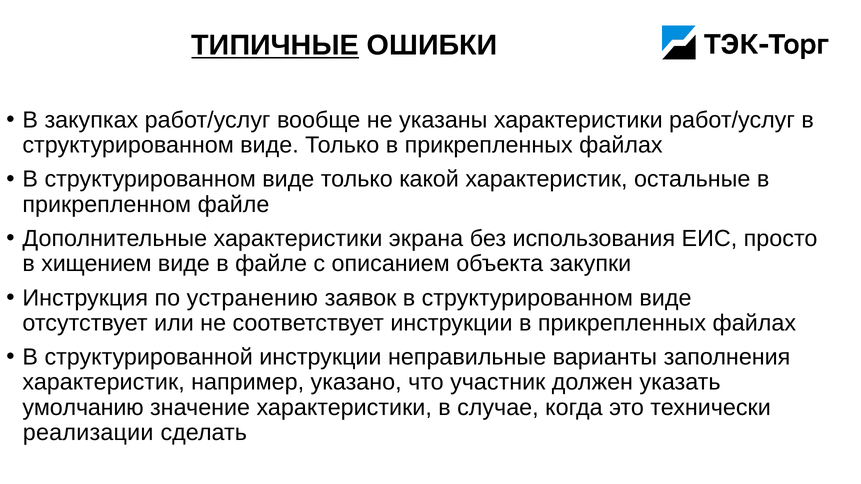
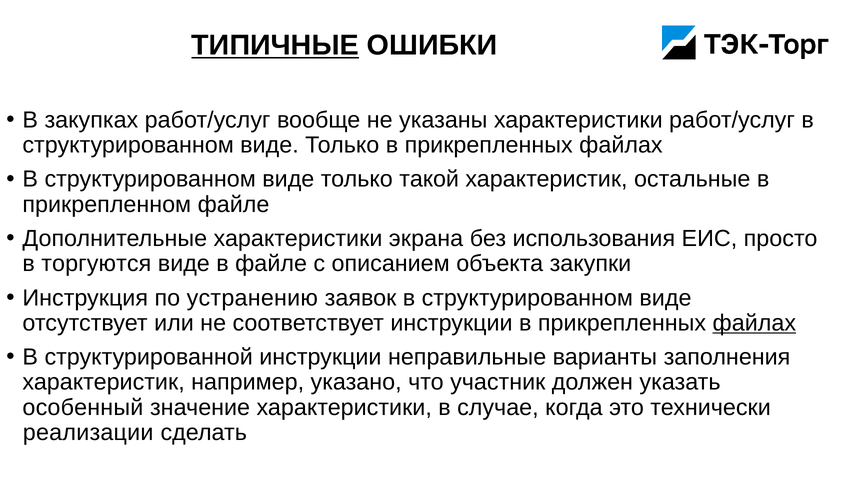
какой: какой -> такой (429, 179)
хищением: хищением -> торгуются (96, 264)
файлах underline: none -> present (754, 323)
умолчанию: умолчанию -> особенный (83, 408)
